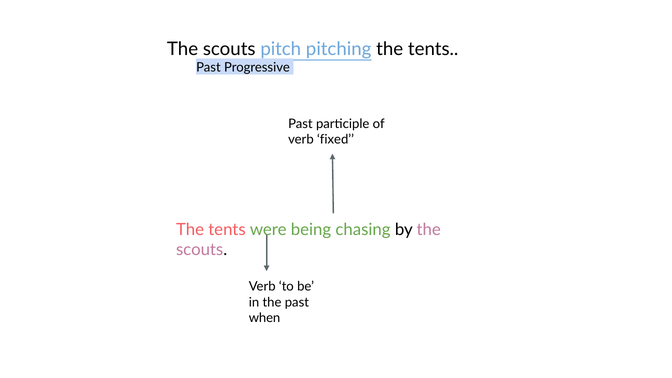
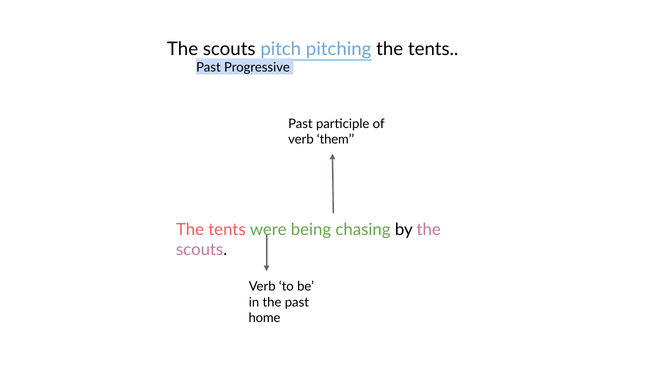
fixed: fixed -> them (336, 139)
when: when -> home (265, 318)
